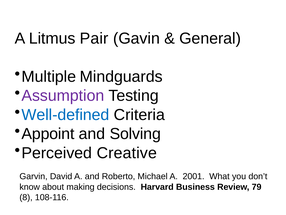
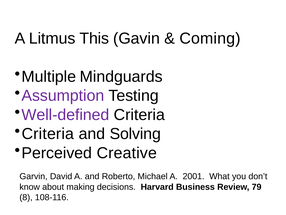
Pair: Pair -> This (94, 38)
General: General -> Coming (210, 38)
Well-defined colour: blue -> purple (65, 115)
Appoint: Appoint -> Criteria (48, 134)
